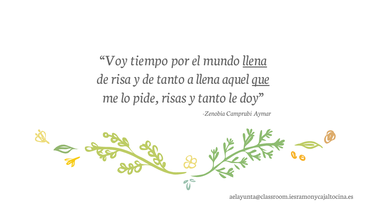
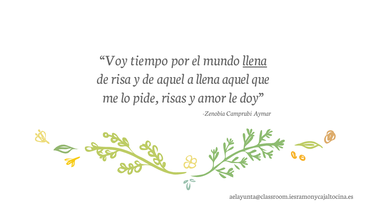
de tanto: tanto -> aquel (171, 79)
que underline: present -> none (261, 79)
y tanto: tanto -> amor (212, 97)
